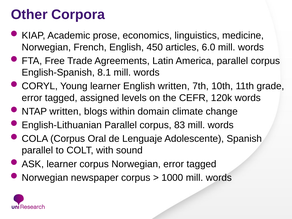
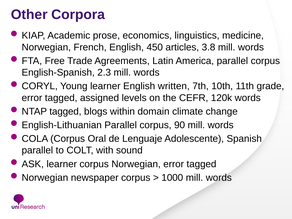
6.0: 6.0 -> 3.8 (209, 47)
8.1: 8.1 -> 2.3 (104, 73)
written: written -> tagged (65, 111)
83: 83 -> 90 (180, 125)
